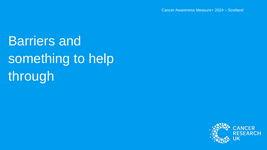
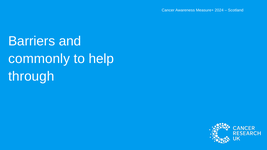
something: something -> commonly (39, 59)
